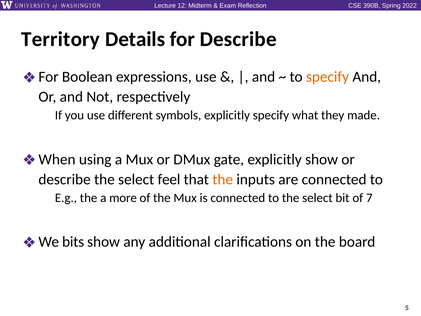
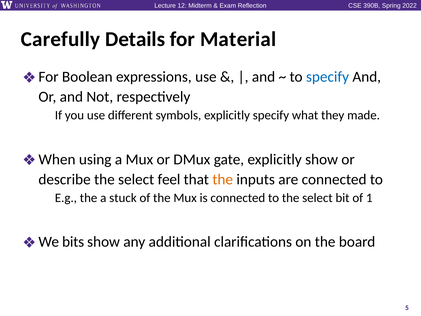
Territory: Territory -> Carefully (60, 39)
for Describe: Describe -> Material (238, 39)
specify colour: orange -> blue (328, 77)
more: more -> stuck (123, 198)
7: 7 -> 1 (369, 198)
